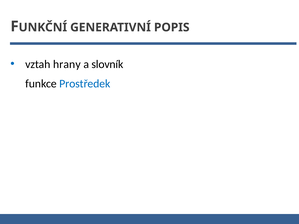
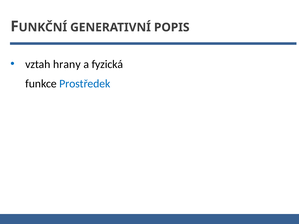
slovník: slovník -> fyzická (107, 64)
